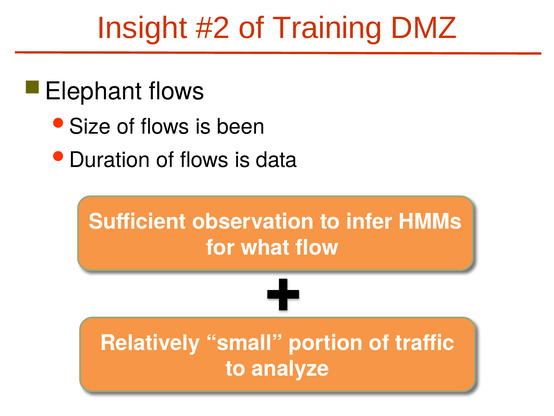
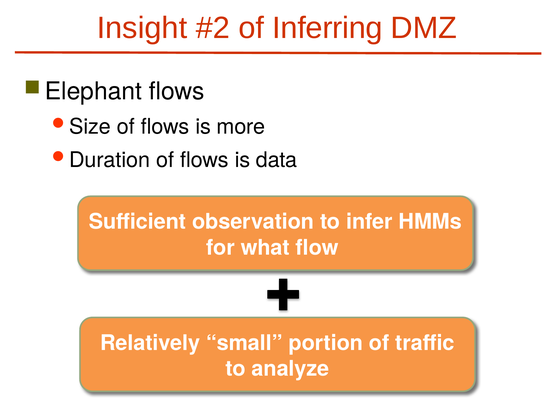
Training: Training -> Inferring (327, 28)
been: been -> more (241, 126)
